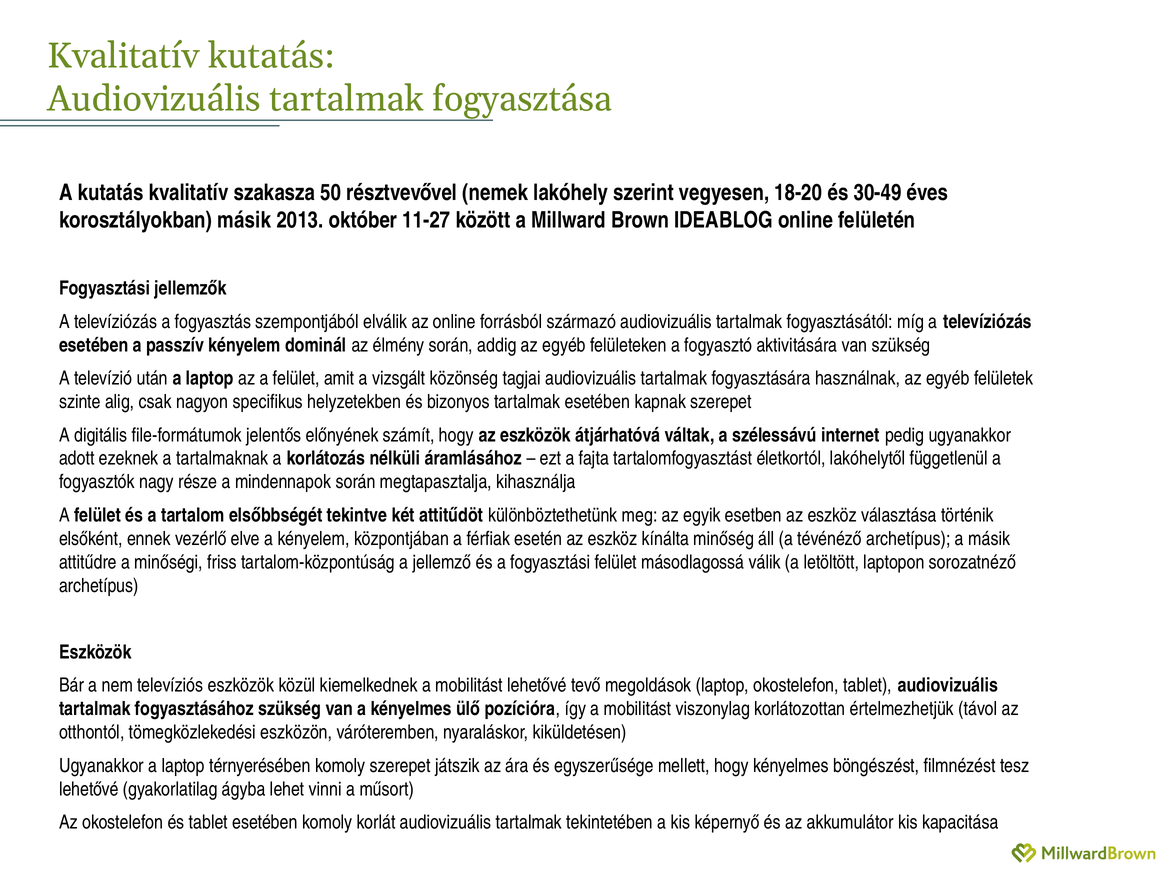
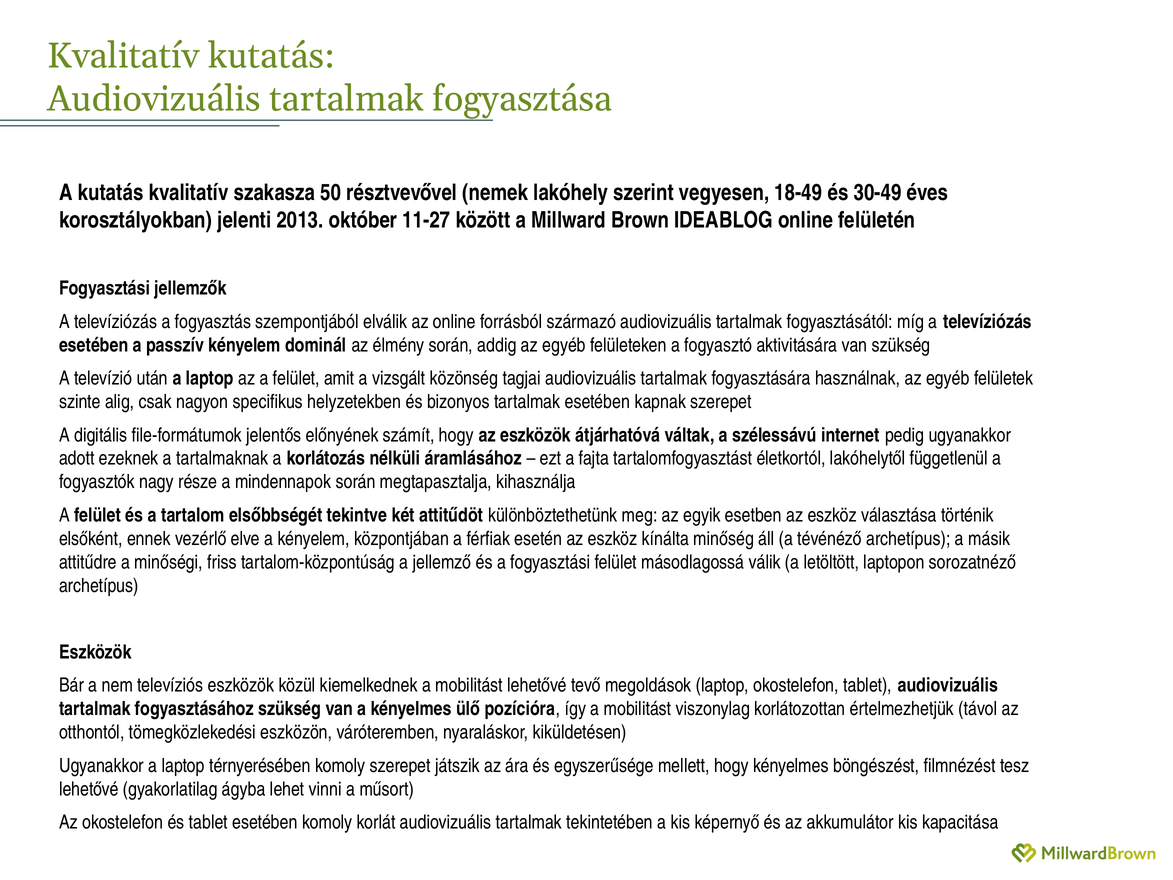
18-20: 18-20 -> 18-49 (798, 193)
korosztályokban másik: másik -> jelenti (244, 220)
